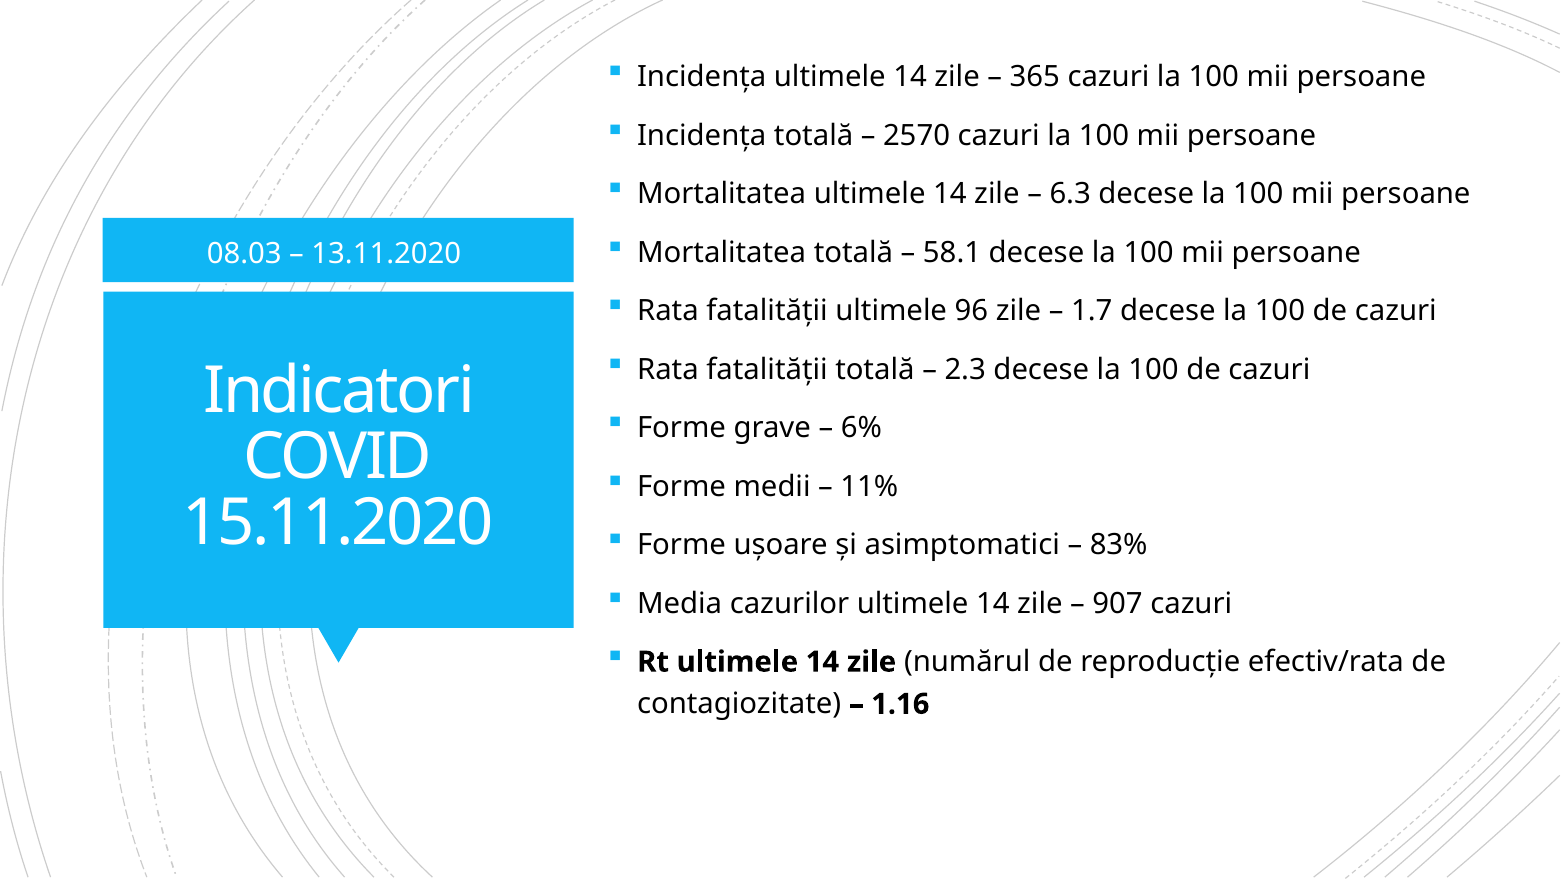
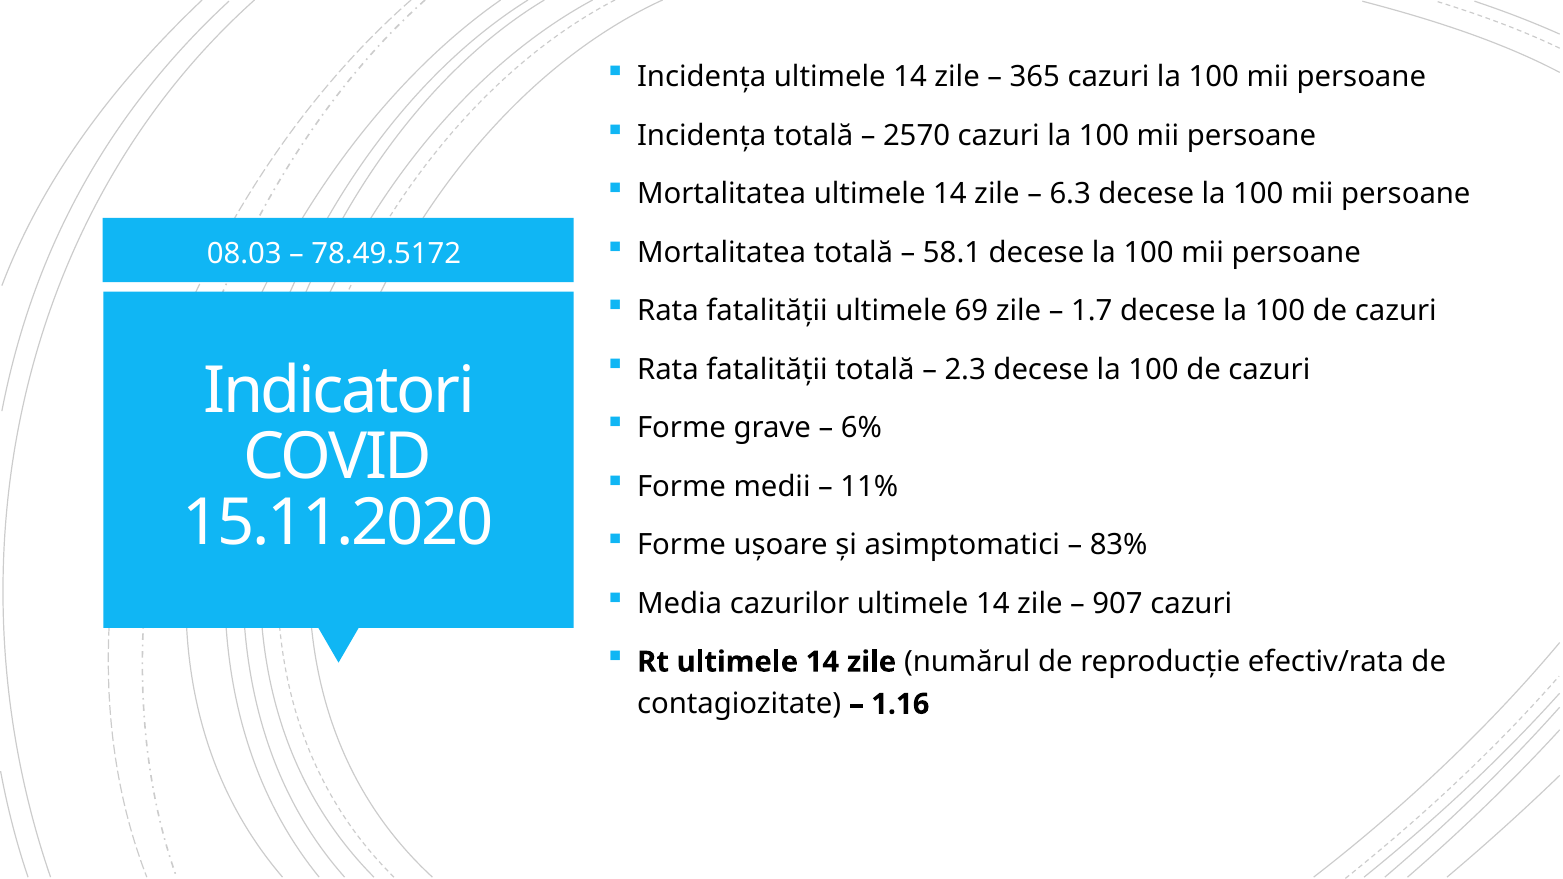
13.11.2020: 13.11.2020 -> 78.49.5172 (386, 254)
96: 96 -> 69 (971, 311)
